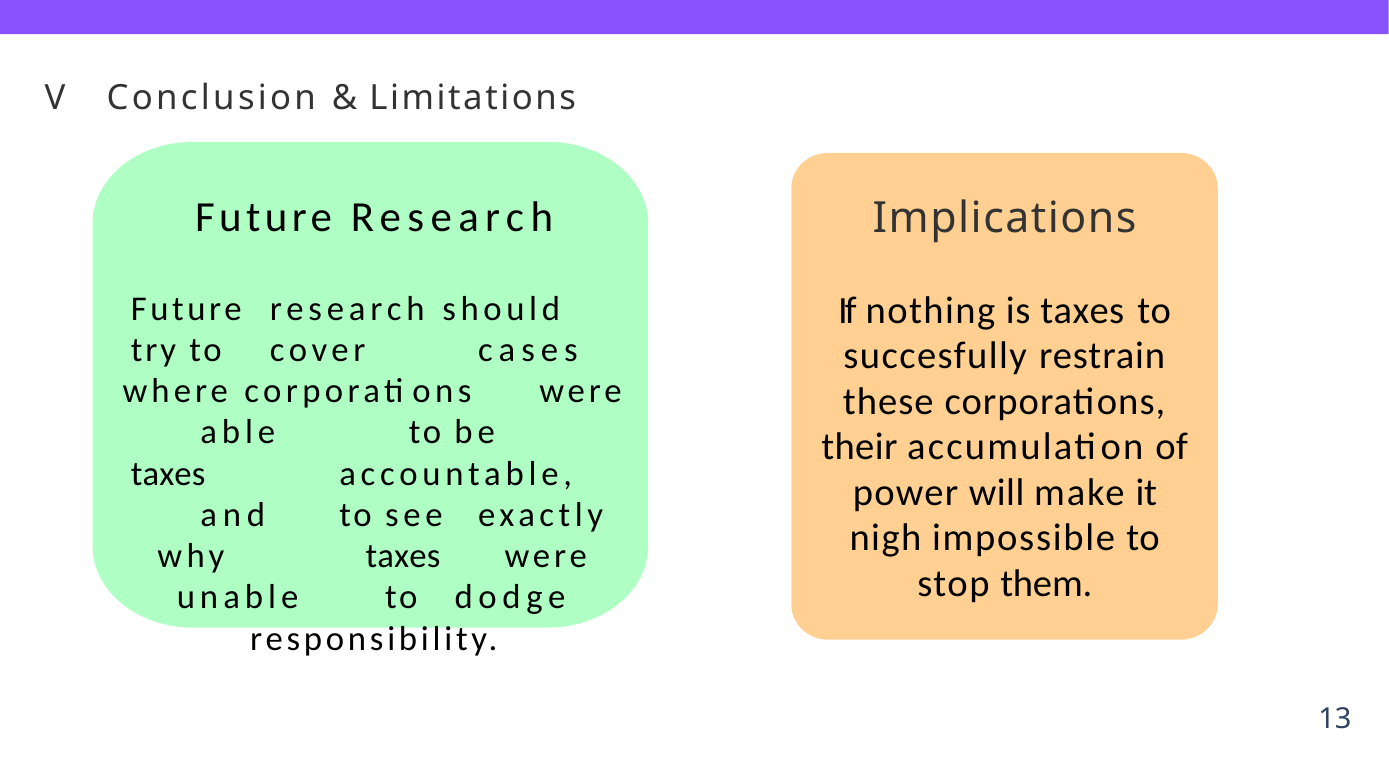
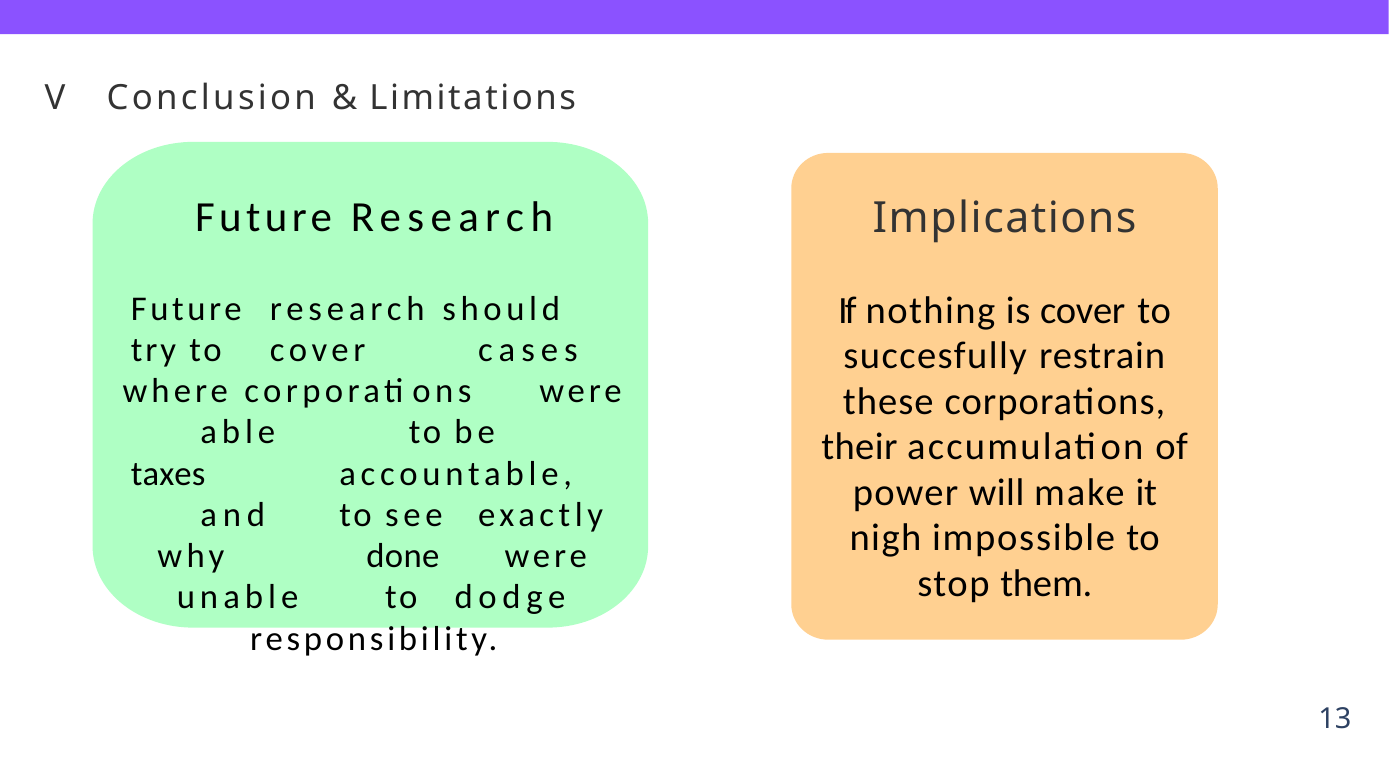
is taxes: taxes -> cover (1083, 311)
why taxes: taxes -> done (403, 556)
